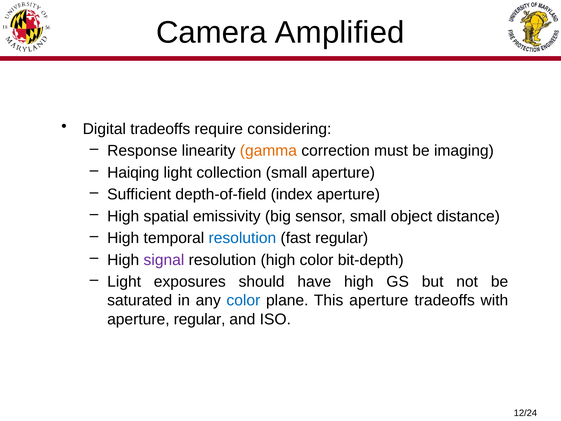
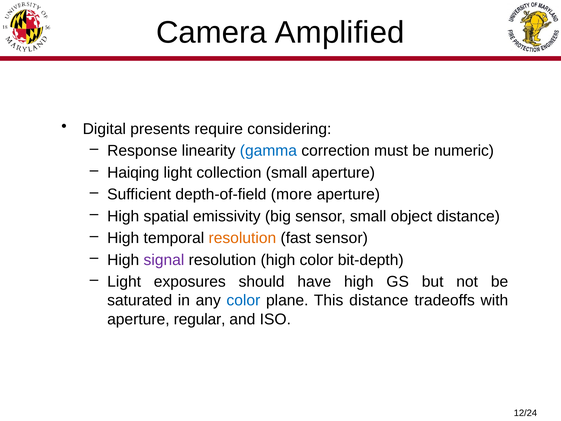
Digital tradeoffs: tradeoffs -> presents (160, 129)
gamma colour: orange -> blue (268, 151)
imaging: imaging -> numeric (464, 151)
index: index -> more (291, 194)
resolution colour: blue -> orange (242, 238)
fast regular: regular -> sensor (342, 238)
This aperture: aperture -> distance (379, 300)
